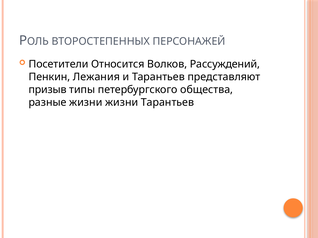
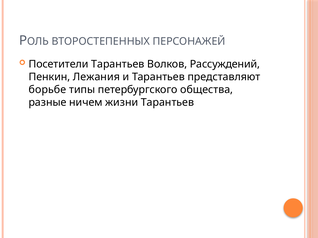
Посетители Относится: Относится -> Тарантьев (118, 64)
призыв: призыв -> борьбе (47, 90)
разные жизни: жизни -> ничем (86, 102)
